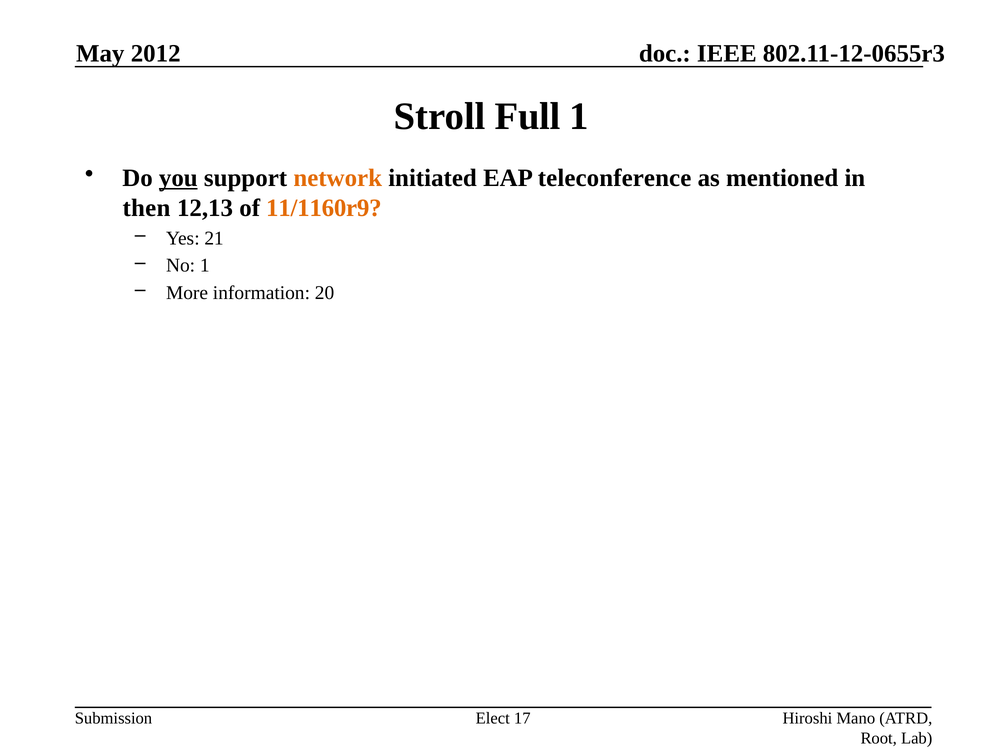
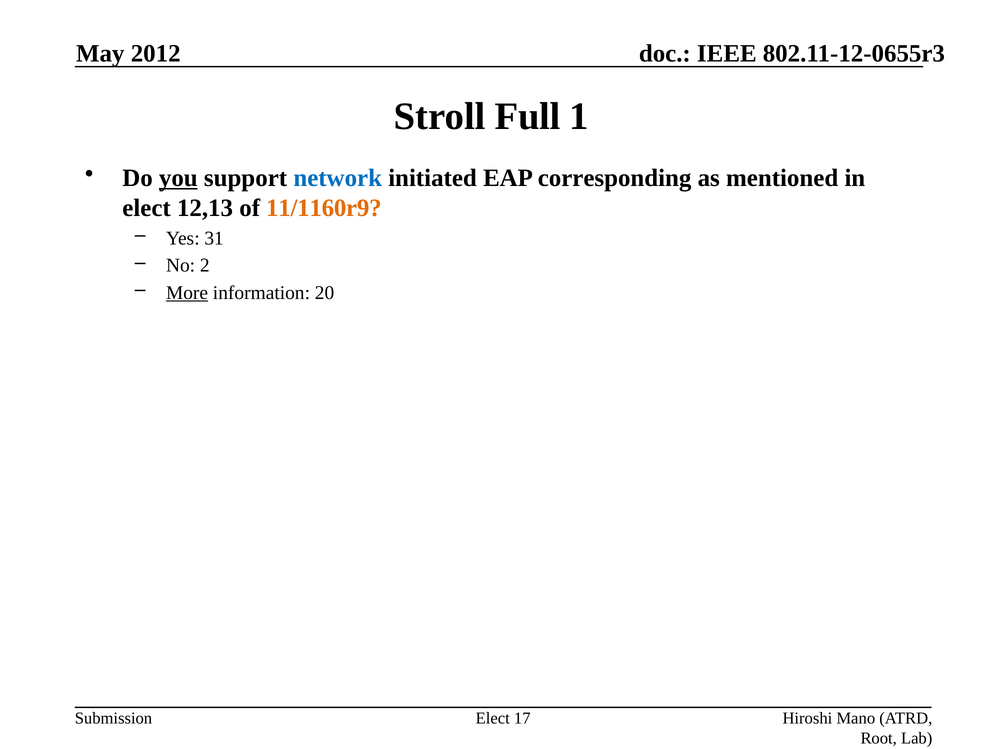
network colour: orange -> blue (338, 178)
teleconference: teleconference -> corresponding (615, 178)
then: then -> elect (147, 208)
21: 21 -> 31 (214, 238)
No 1: 1 -> 2 (205, 265)
More underline: none -> present (187, 292)
